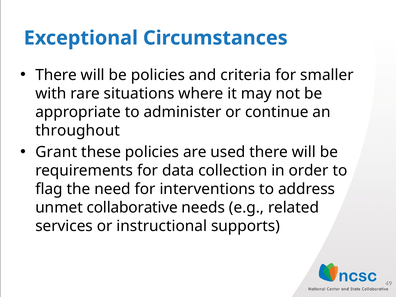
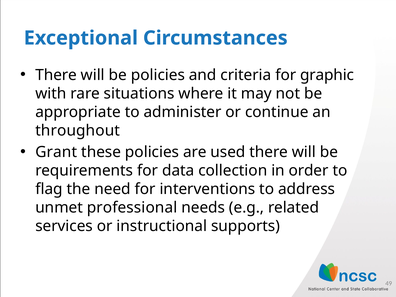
smaller: smaller -> graphic (327, 75)
collaborative: collaborative -> professional (132, 208)
